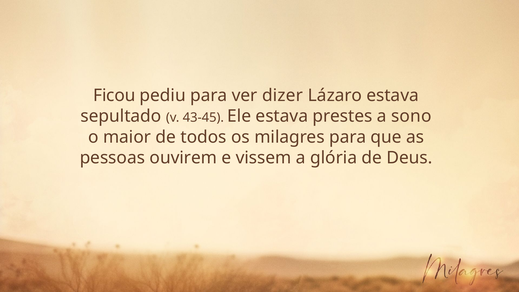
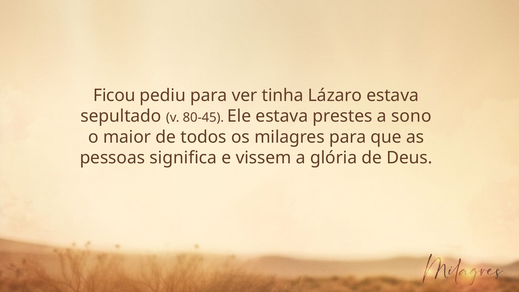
dizer: dizer -> tinha (283, 95)
43-45: 43-45 -> 80-45 (203, 118)
ouvirem: ouvirem -> significa (183, 158)
